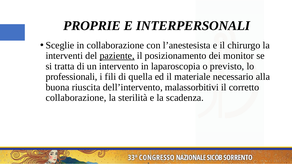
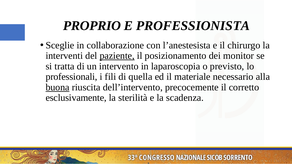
PROPRIE: PROPRIE -> PROPRIO (92, 26)
INTERPERSONALI: INTERPERSONALI -> PROFESSIONISTA (193, 26)
buona underline: none -> present (58, 87)
malassorbitivi: malassorbitivi -> precocemente (192, 87)
collaborazione: collaborazione -> esclusivamente (76, 98)
